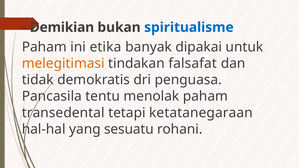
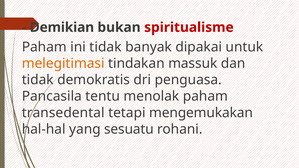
spiritualisme colour: blue -> red (189, 27)
ini etika: etika -> tidak (106, 47)
falsafat: falsafat -> massuk (193, 63)
ketatanegaraan: ketatanegaraan -> mengemukakan (201, 113)
